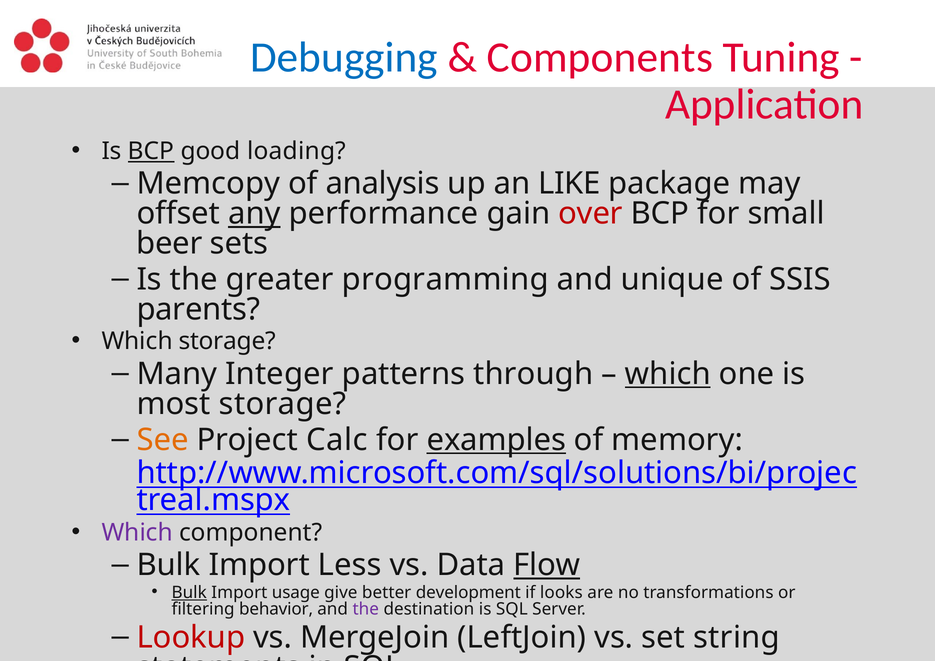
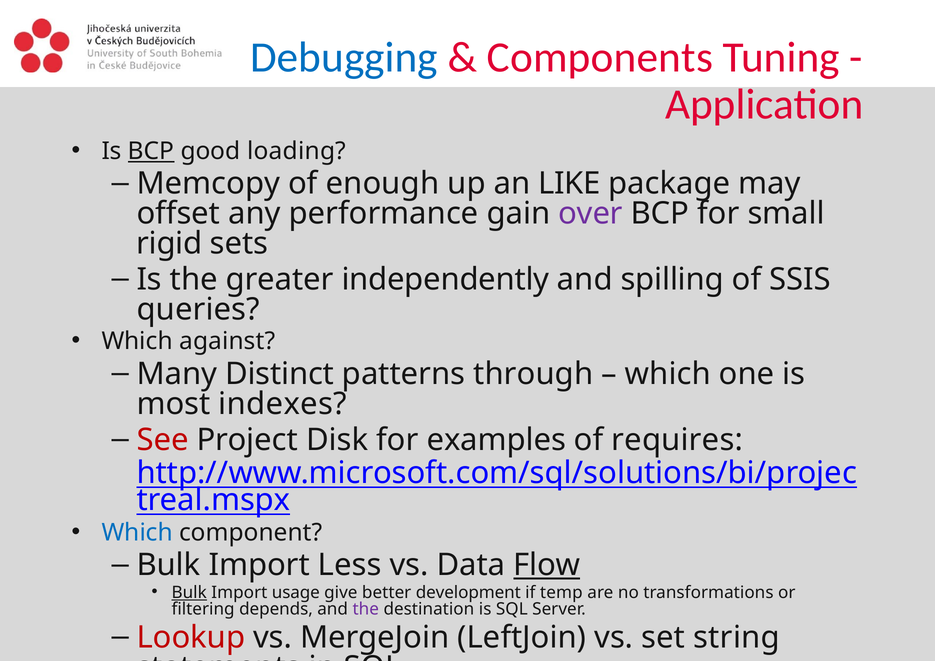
of analysis: analysis -> enough (382, 184)
any underline: present -> none (254, 214)
over colour: red -> purple (591, 214)
beer: beer -> rigid (169, 243)
programming: programming -> independently (445, 280)
unique: unique -> spilling (672, 280)
parents: parents -> queries (198, 309)
Which storage: storage -> against (227, 341)
Integer: Integer -> Distinct (280, 374)
which underline: present -> none (668, 374)
most storage: storage -> indexes (283, 404)
See colour: orange -> red (163, 440)
Calc: Calc -> Disk (337, 440)
examples underline: present -> none (496, 440)
memory: memory -> requires (677, 440)
Which colour: purple -> blue (137, 533)
looks: looks -> temp (561, 593)
behavior: behavior -> depends (276, 609)
